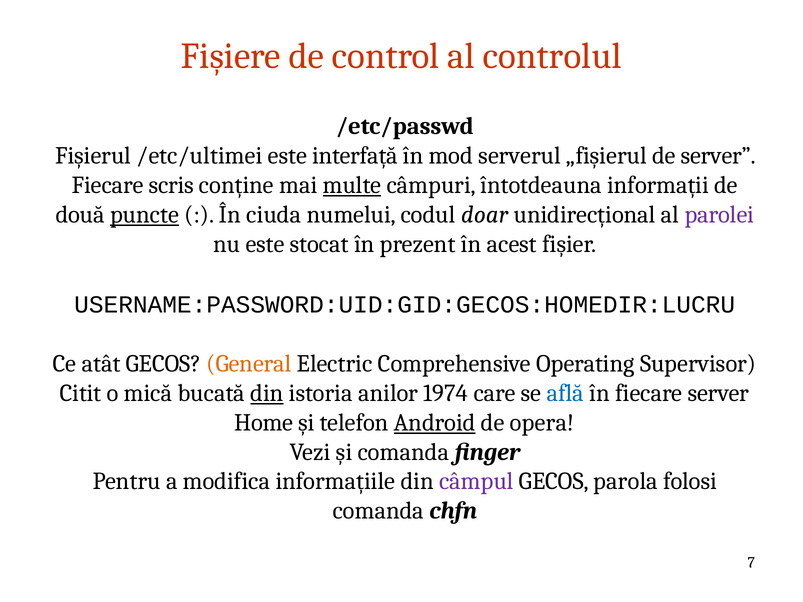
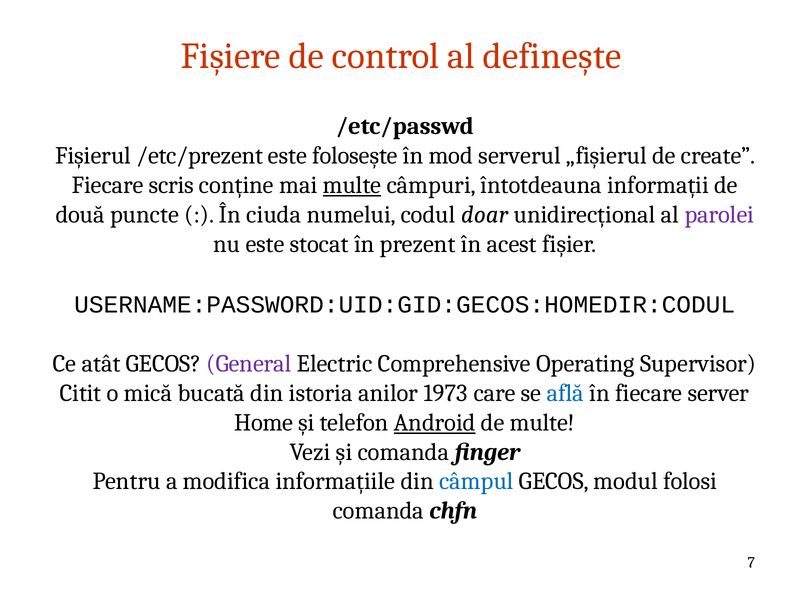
controlul: controlul -> definește (552, 56)
/etc/ultimei: /etc/ultimei -> /etc/prezent (200, 156)
interfață: interfață -> folosește (355, 156)
de server: server -> create (718, 156)
puncte underline: present -> none (145, 215)
USERNAME:PASSWORD:UID:GID:GECOS:HOMEDIR:LUCRU: USERNAME:PASSWORD:UID:GID:GECOS:HOMEDIR:LUCRU -> USERNAME:PASSWORD:UID:GID:GECOS:HOMEDIR:CODUL (405, 305)
General colour: orange -> purple (249, 364)
din underline: present -> none (267, 393)
1974: 1974 -> 1973 (446, 393)
de opera: opera -> multe (542, 423)
câmpul colour: purple -> blue (476, 482)
parola: parola -> modul (626, 482)
